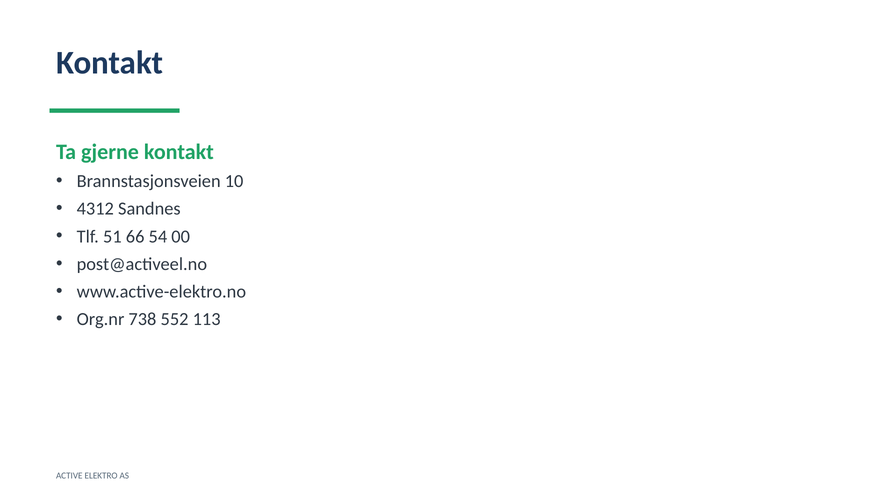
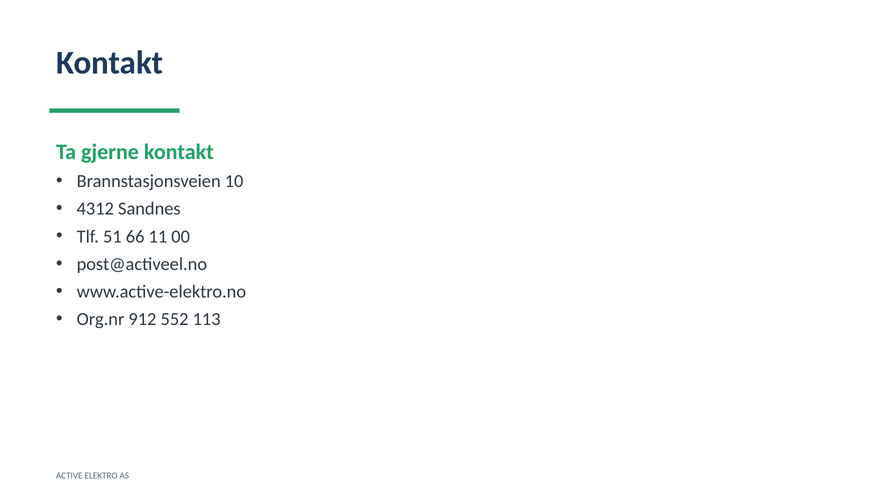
54: 54 -> 11 (158, 236)
738: 738 -> 912 (142, 319)
